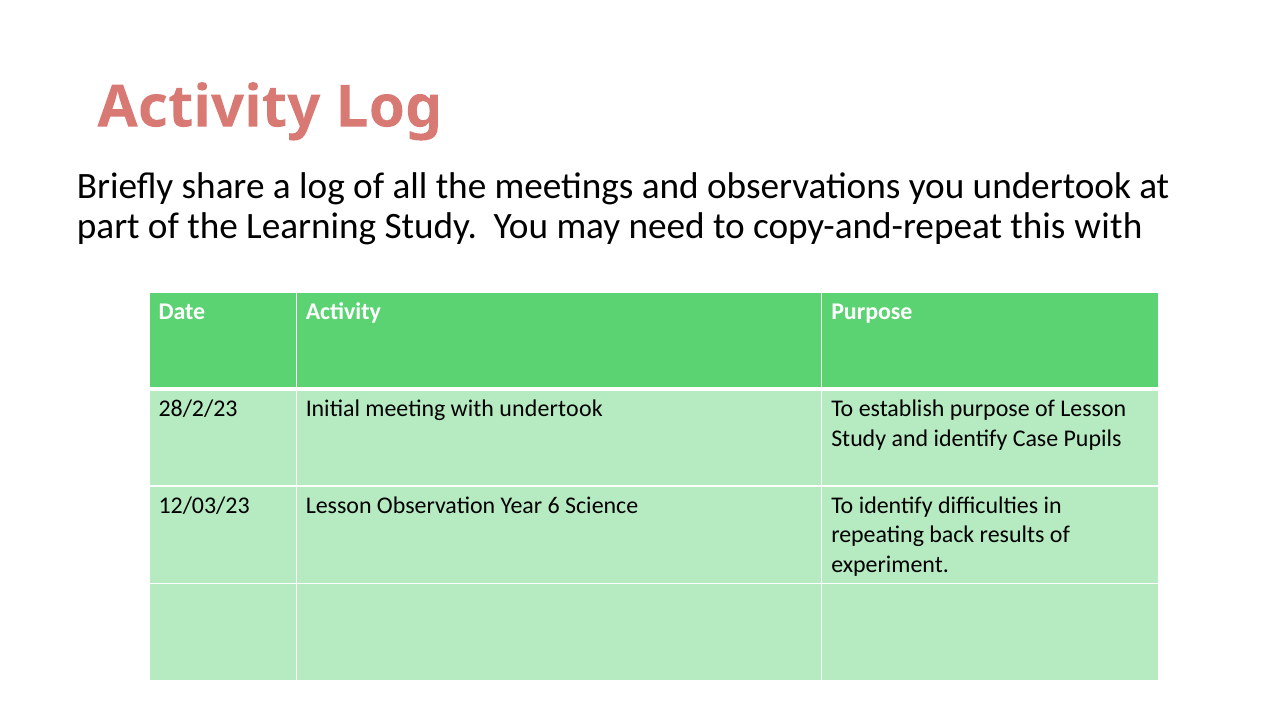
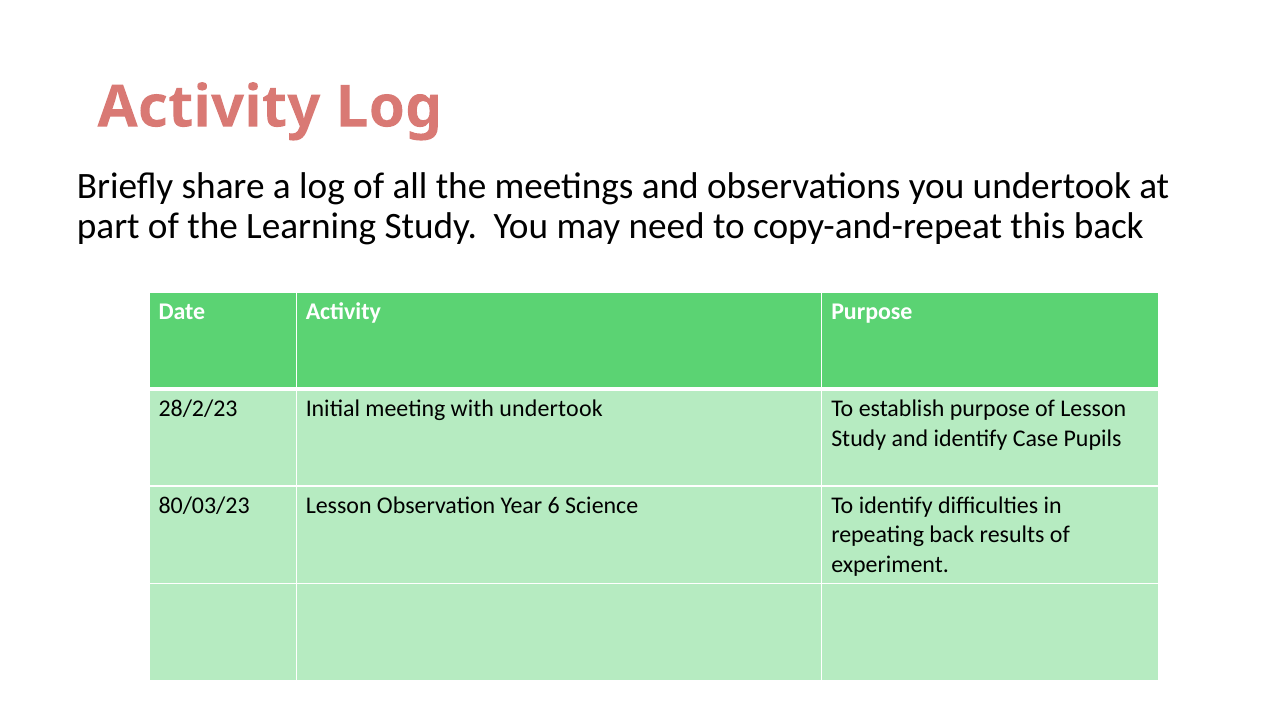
this with: with -> back (1109, 226)
12/03/23: 12/03/23 -> 80/03/23 (204, 506)
